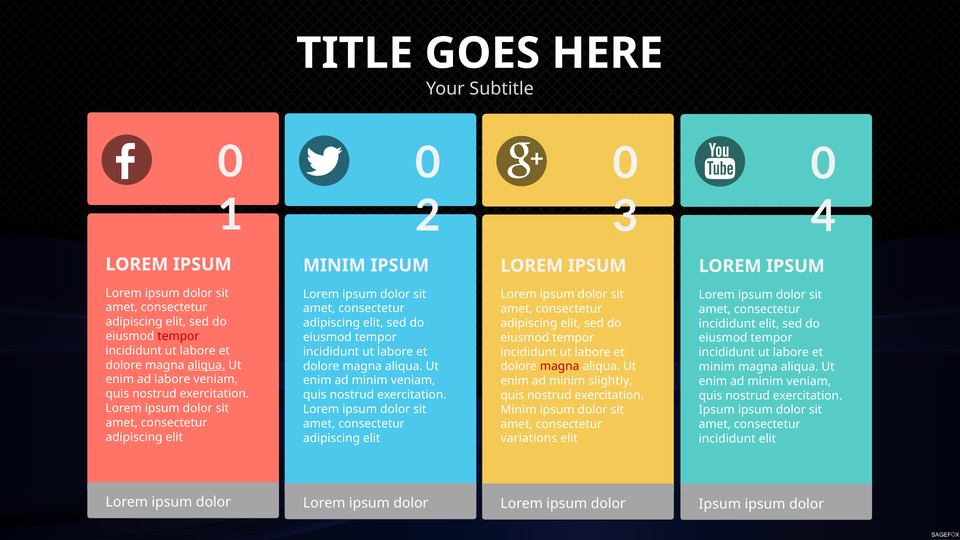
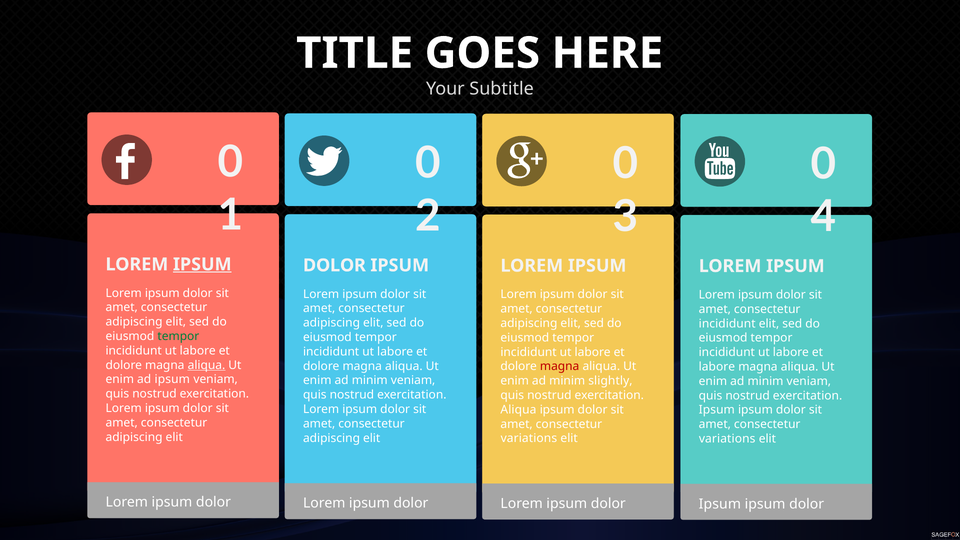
IPSUM underline: none -> present (202, 264)
MINIM: MINIM -> DOLOR (334, 265)
tempor colour: red -> green (178, 336)
minim: minim -> labore (717, 367)
ad labore: labore -> ipsum (172, 380)
Minim: Minim -> Aliqua (518, 410)
incididunt: incididunt -> variations (727, 439)
